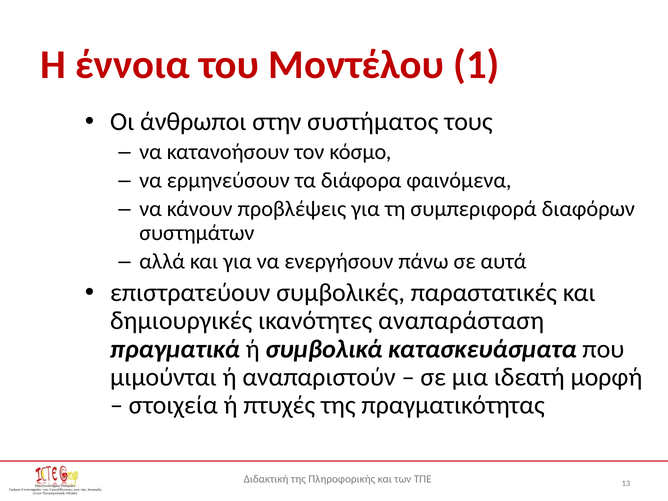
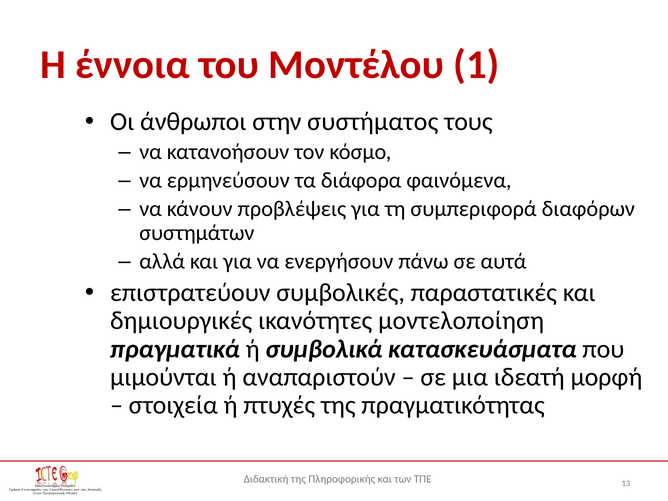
αναπαράσταση: αναπαράσταση -> μοντελοποίηση (461, 321)
